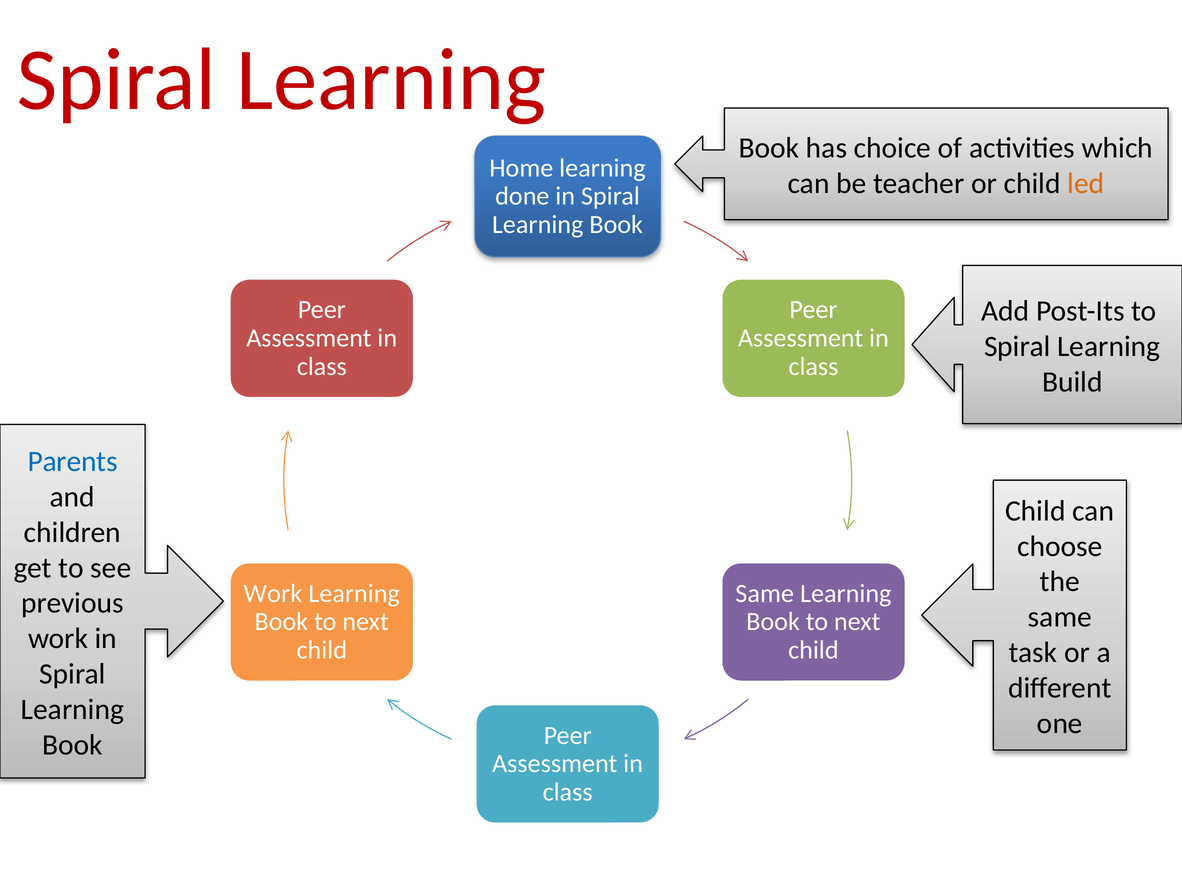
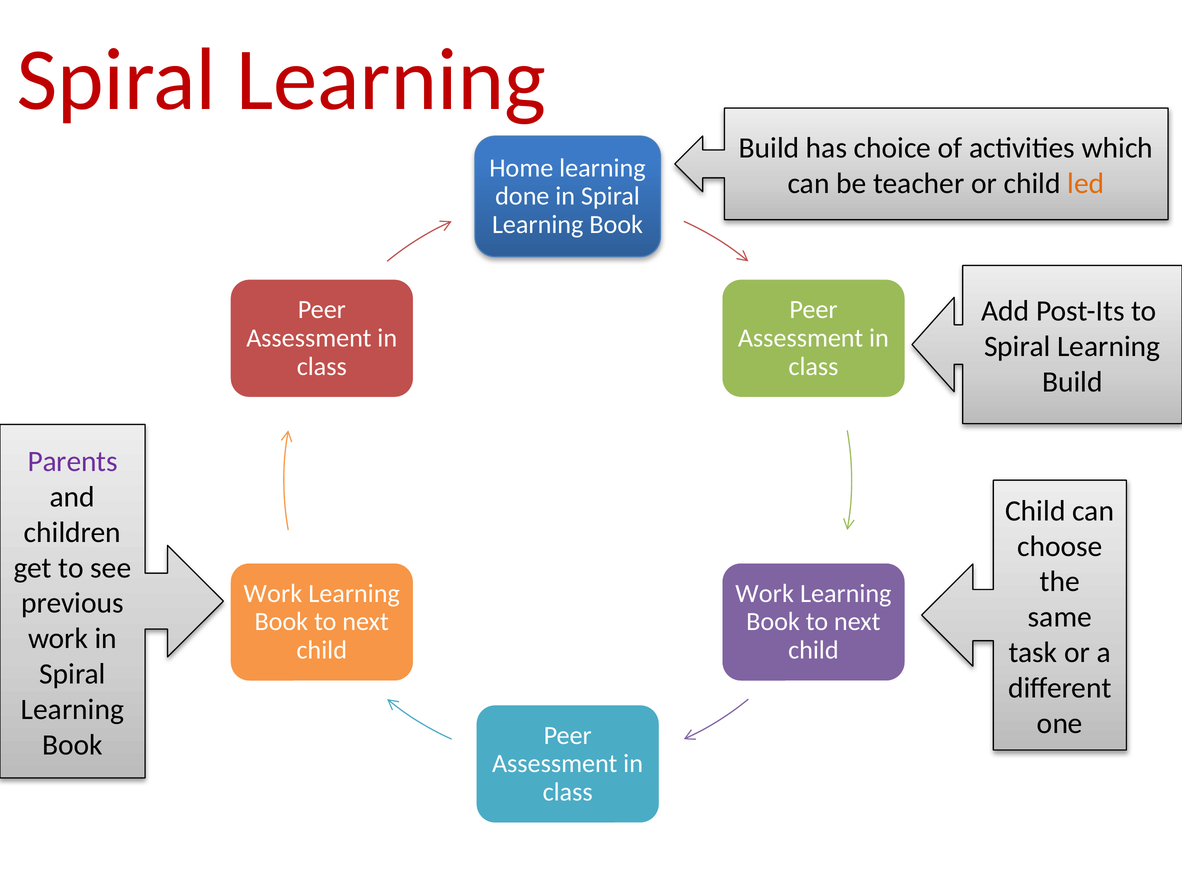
Book: Book -> Build (769, 148)
Parents colour: blue -> purple (73, 462)
Same: Same -> Work (765, 594)
